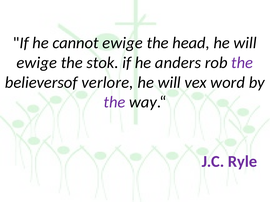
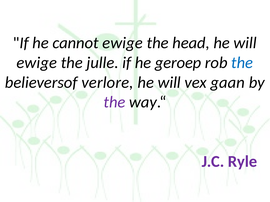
stok: stok -> julle (103, 63)
anders: anders -> geroep (178, 63)
the colour: purple -> blue (242, 63)
word: word -> gaan (228, 83)
